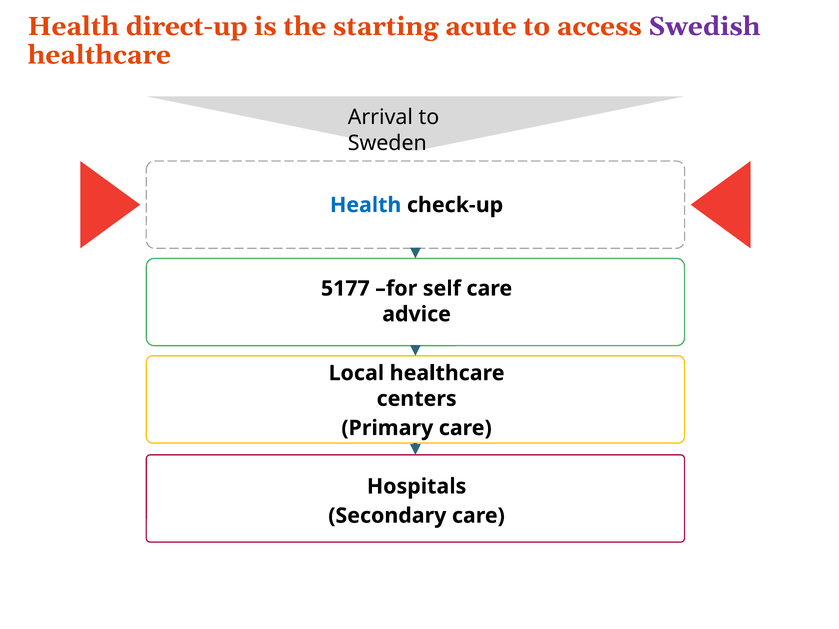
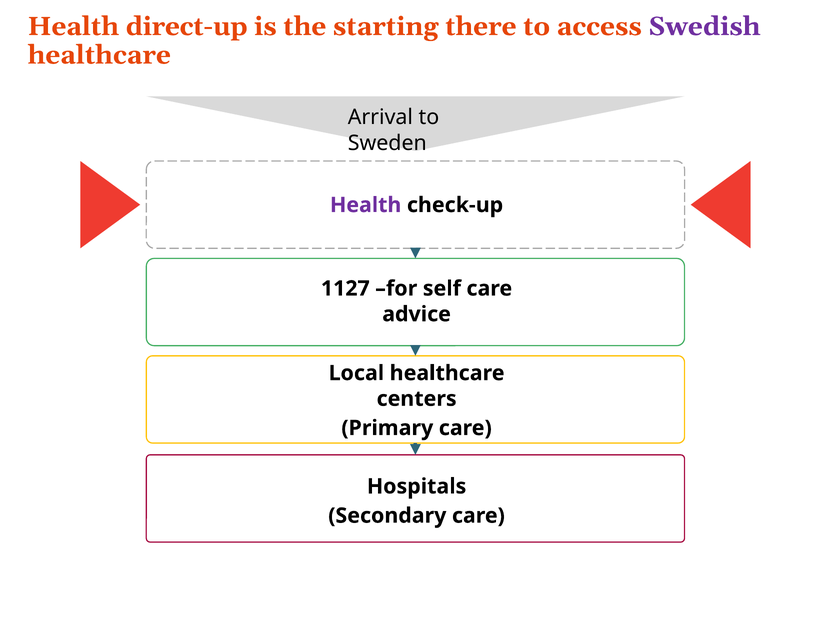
acute: acute -> there (481, 26)
Health colour: blue -> purple (366, 205)
5177: 5177 -> 1127 (345, 289)
